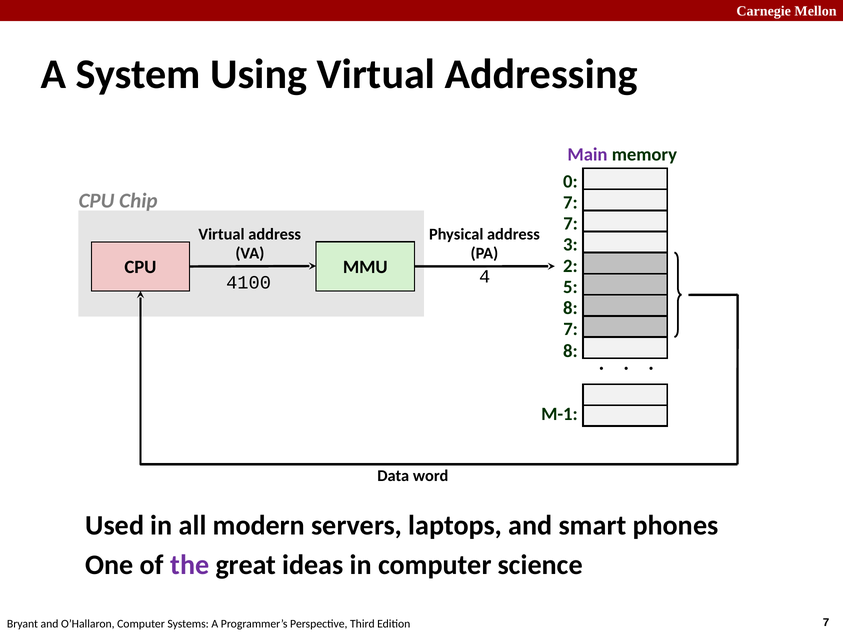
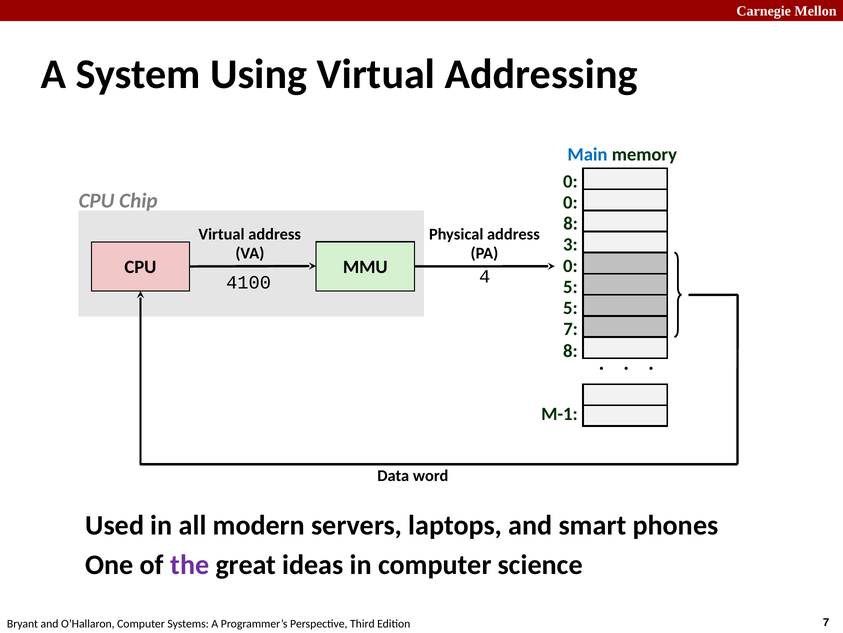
Main colour: purple -> blue (587, 154)
7: 7 -> 0 (570, 202)
7: 7 -> 8 (571, 223)
2: 2 -> 0 (570, 266)
8: 8 -> 5 (570, 308)
